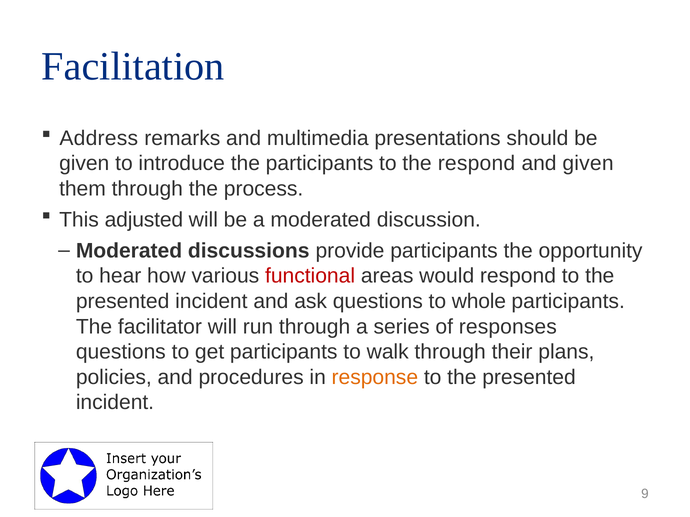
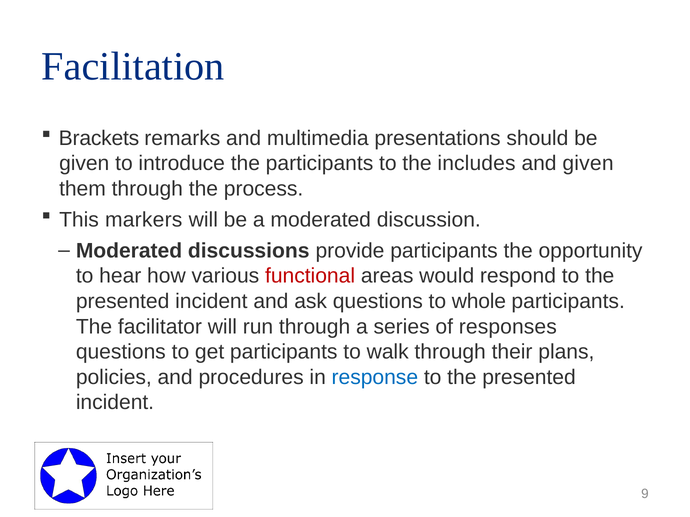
Address: Address -> Brackets (99, 138)
the respond: respond -> includes (477, 164)
adjusted: adjusted -> markers (144, 220)
response colour: orange -> blue (375, 377)
